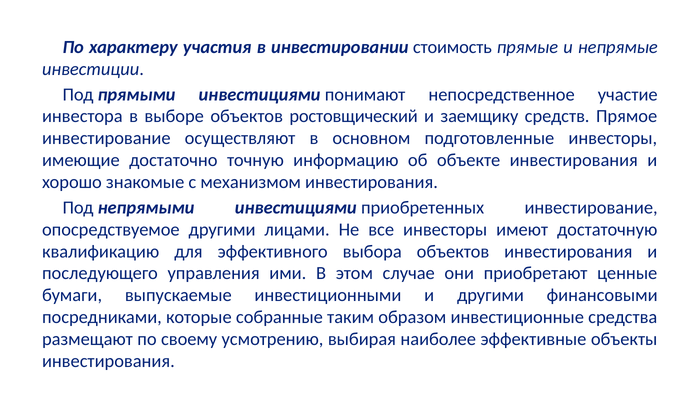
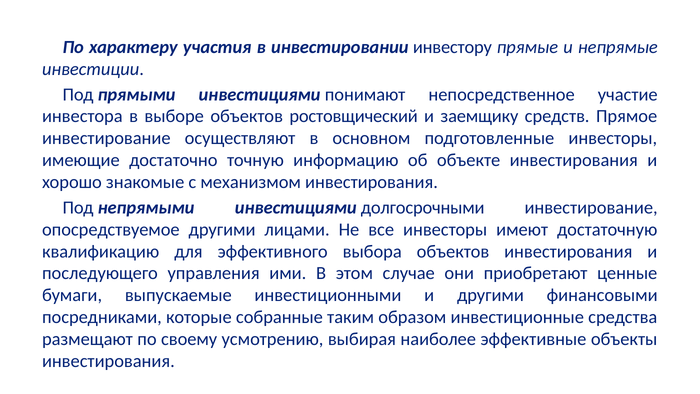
стоимость: стоимость -> инвестору (452, 47)
приобретенных: приобретенных -> долгосрочными (423, 207)
